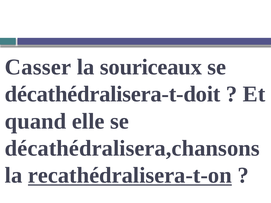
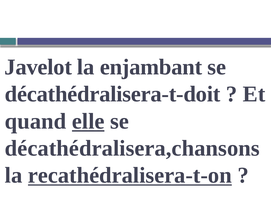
Casser: Casser -> Javelot (38, 67)
souriceaux: souriceaux -> enjambant (151, 67)
elle underline: none -> present (88, 121)
